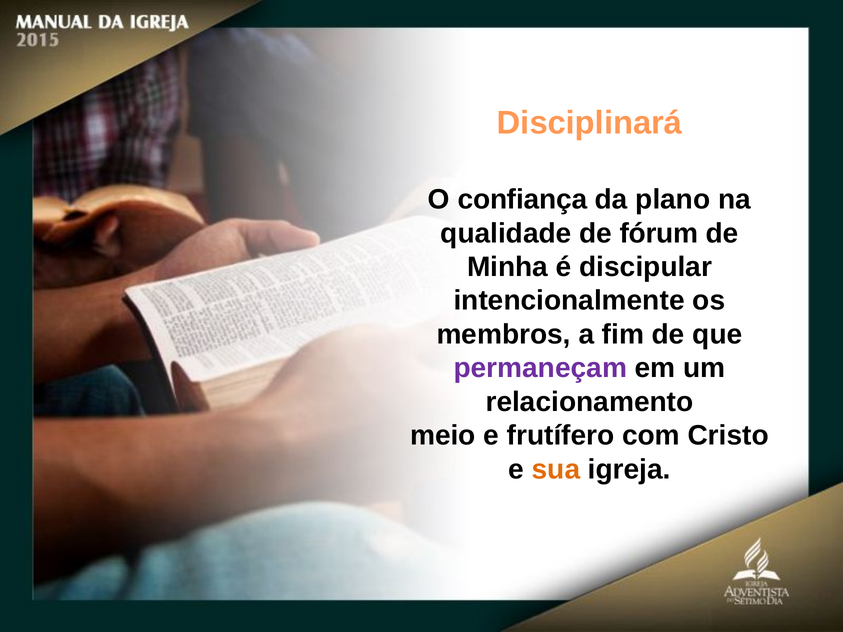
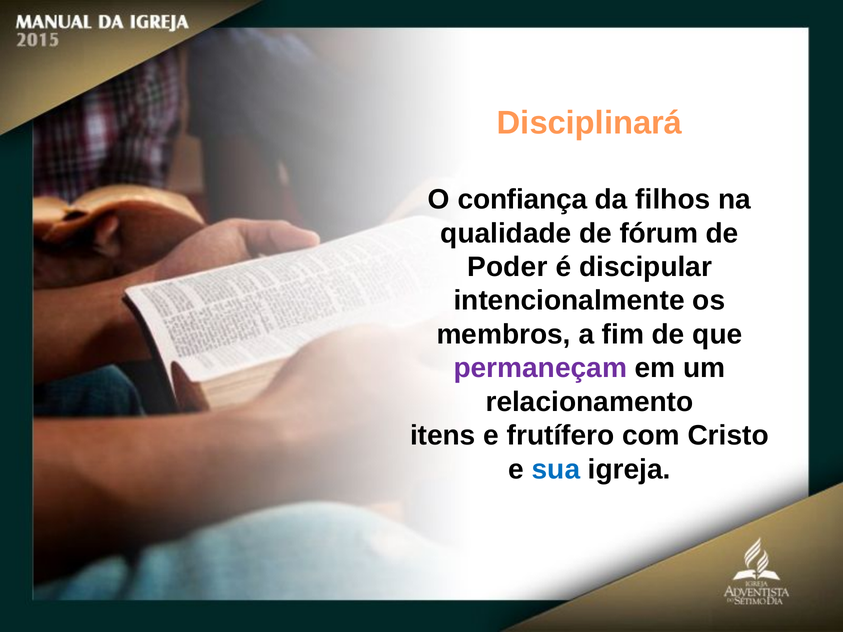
plano: plano -> filhos (673, 200)
Minha: Minha -> Poder (507, 267)
meio: meio -> itens (443, 436)
sua colour: orange -> blue (556, 469)
